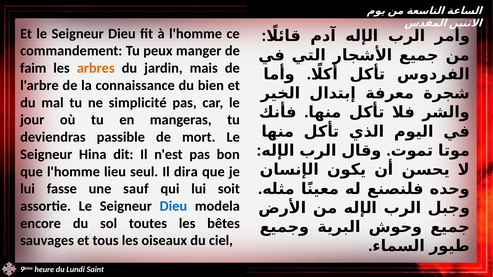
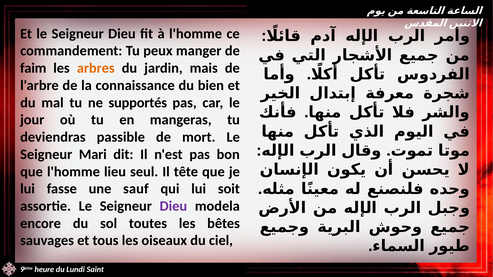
simplicité: simplicité -> supportés (138, 103)
Hina: Hina -> Mari (93, 155)
dira: dira -> tête (186, 172)
Dieu colour: blue -> purple (173, 206)
